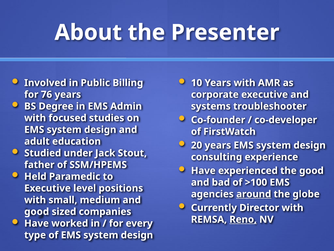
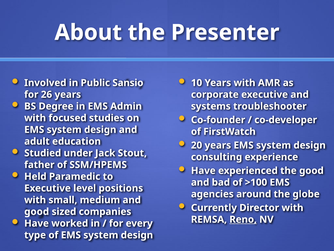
Billing: Billing -> Sansio (128, 83)
76: 76 -> 26 (46, 94)
around underline: present -> none (254, 194)
